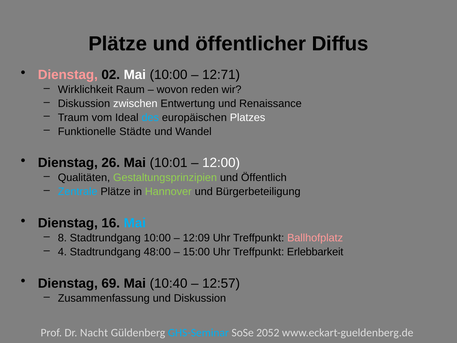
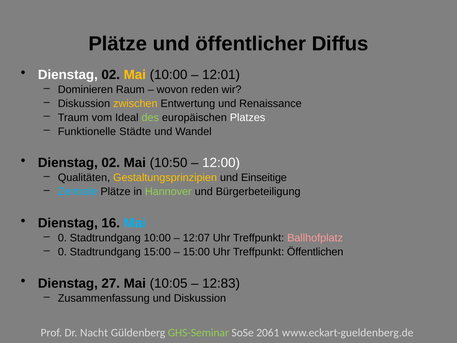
Dienstag colour: pink -> white (68, 75)
Mai colour: white -> yellow (135, 75)
12:71: 12:71 -> 12:01 (221, 75)
Wirklichkeit: Wirklichkeit -> Dominieren (85, 90)
zwischen colour: white -> yellow (135, 104)
des colour: light blue -> light green (150, 117)
26: 26 -> 02 (111, 163)
10:01: 10:01 -> 10:50 (169, 163)
Gestaltungsprinzipien colour: light green -> yellow (165, 178)
Öffentlich: Öffentlich -> Einseitige (264, 178)
8: 8 -> 0 (62, 238)
12:09: 12:09 -> 12:07 (196, 238)
4: 4 -> 0 (62, 252)
Stadtrundgang 48:00: 48:00 -> 15:00 (157, 252)
Erlebbarkeit: Erlebbarkeit -> Öffentlichen (315, 252)
69: 69 -> 27 (111, 283)
10:40: 10:40 -> 10:05 (169, 283)
12:57: 12:57 -> 12:83 (221, 283)
GHS-Seminar colour: light blue -> light green (198, 332)
2052: 2052 -> 2061 (268, 332)
